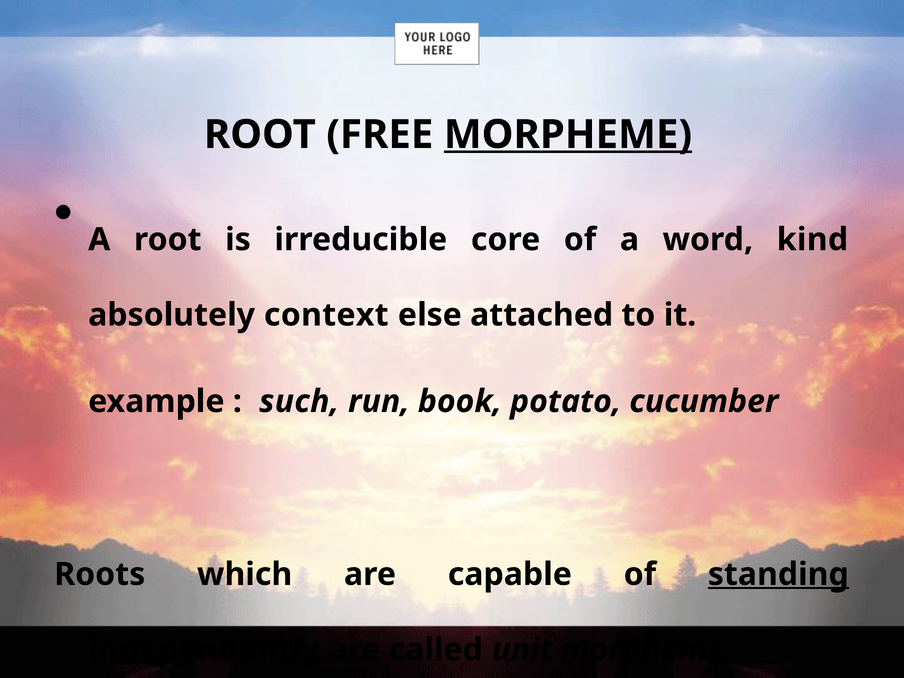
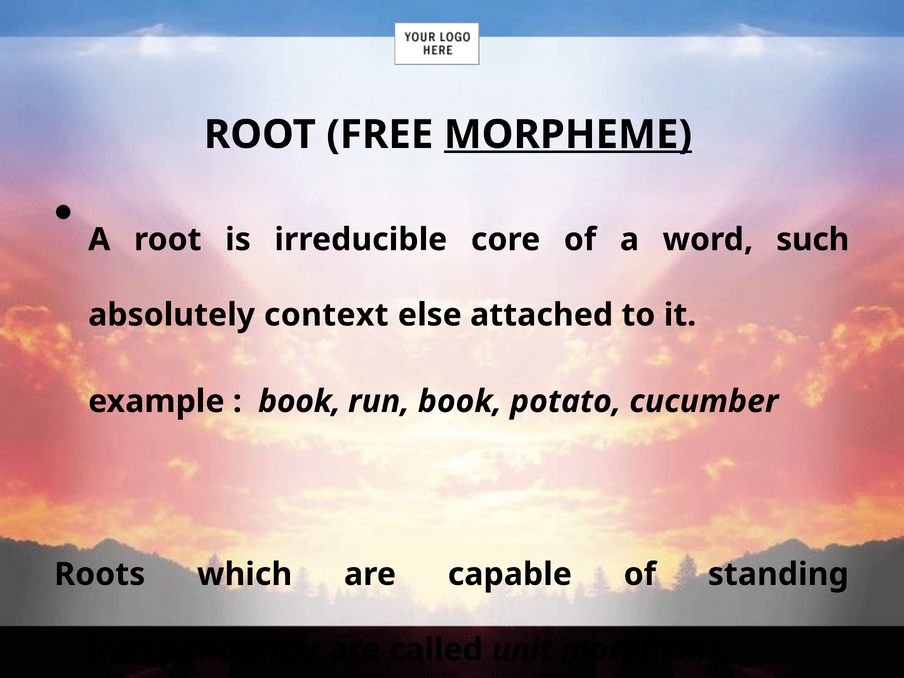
kind: kind -> such (813, 240)
such: such -> book (299, 401)
standing underline: present -> none (778, 574)
